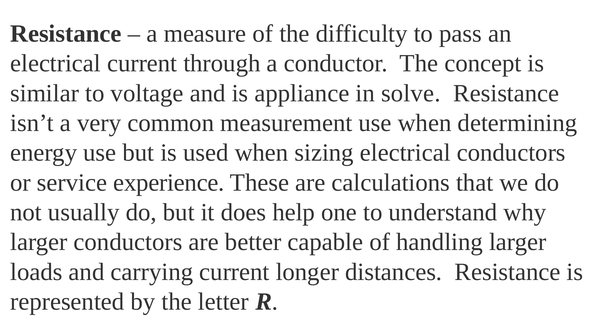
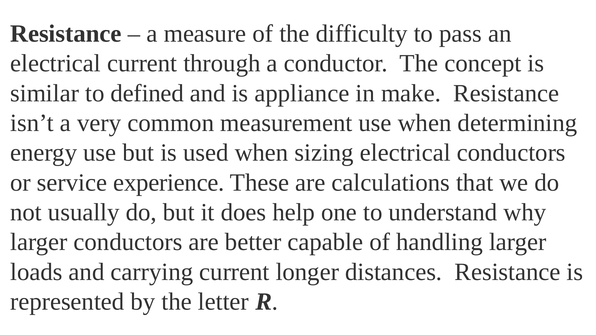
voltage: voltage -> defined (147, 93)
solve: solve -> make (411, 93)
